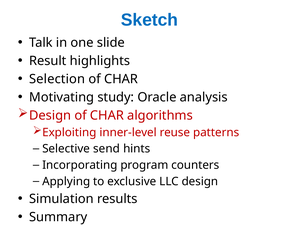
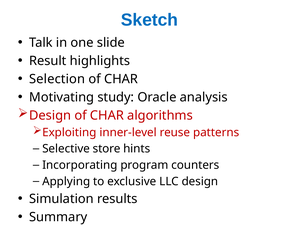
send: send -> store (107, 148)
